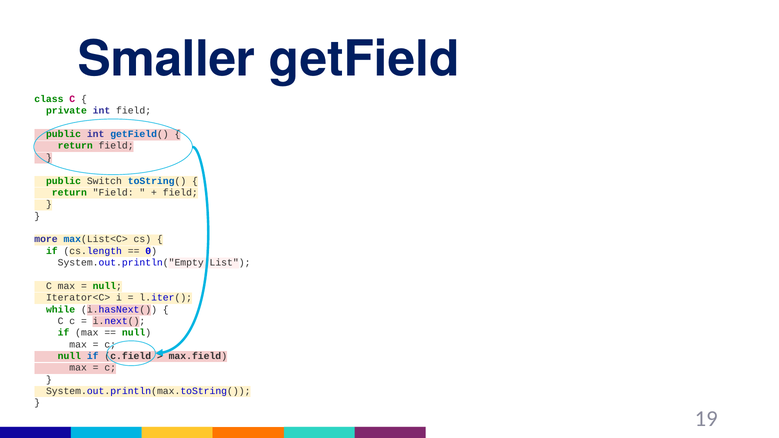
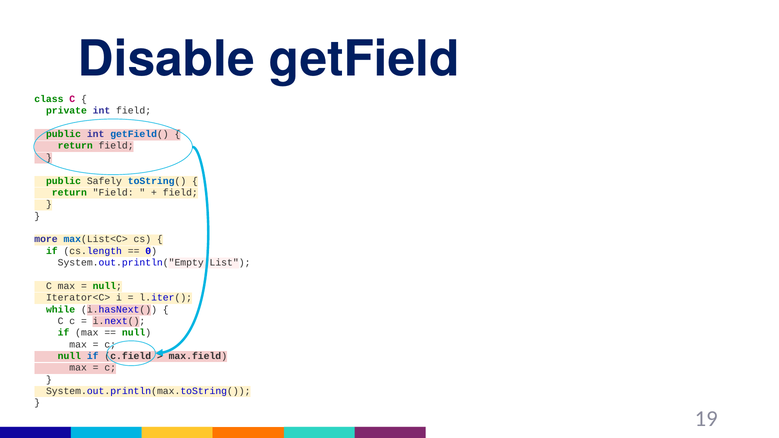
Smaller: Smaller -> Disable (166, 59)
Switch: Switch -> Safely (104, 181)
